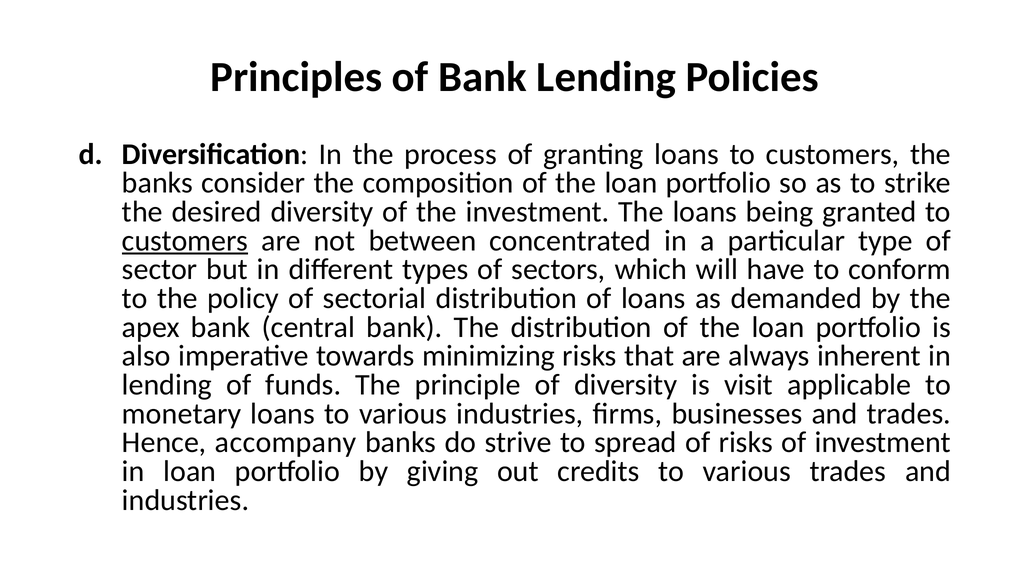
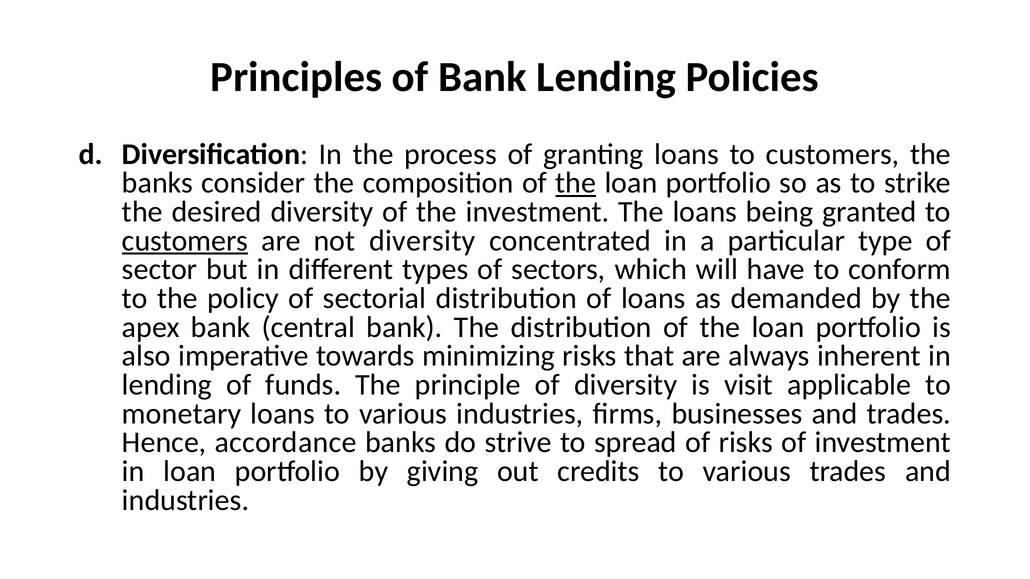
the underline: none -> present (576, 183)
not between: between -> diversity (422, 241)
accompany: accompany -> accordance (286, 443)
